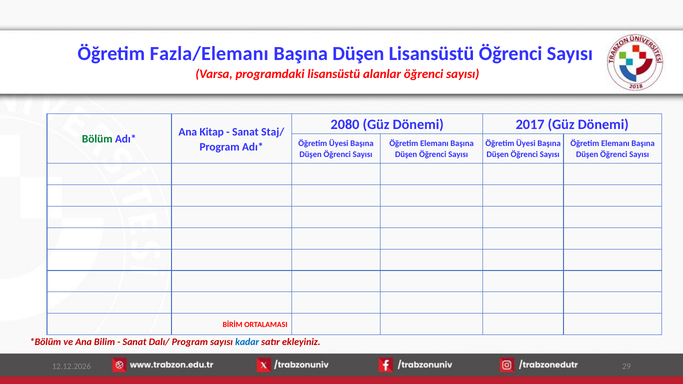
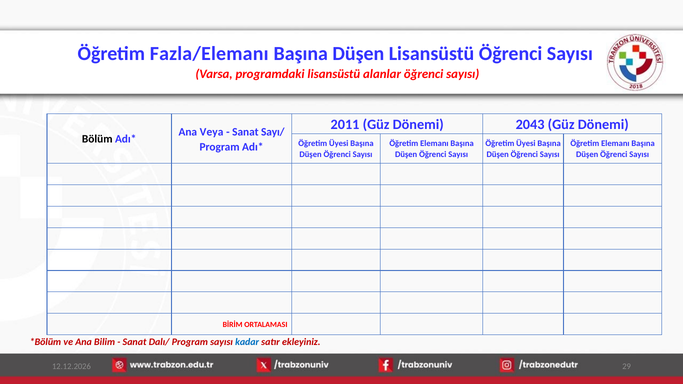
2080: 2080 -> 2011 (345, 124)
2017: 2017 -> 2043 (530, 124)
Kitap: Kitap -> Veya (212, 132)
Staj/: Staj/ -> Sayı/ (273, 132)
Bölüm colour: green -> black (97, 139)
